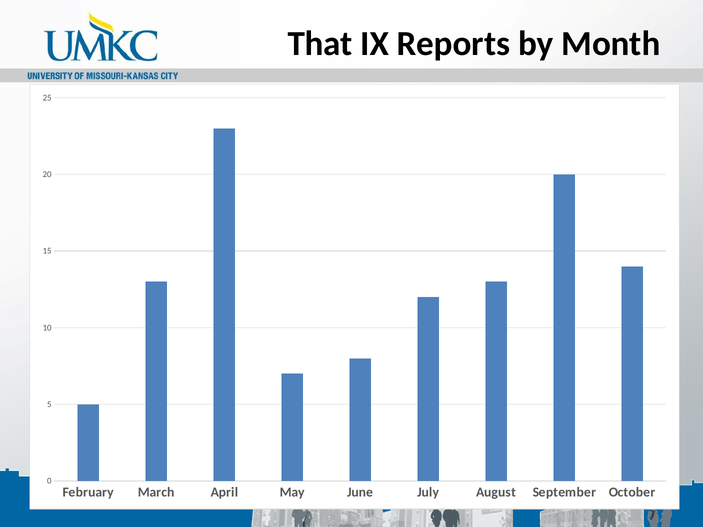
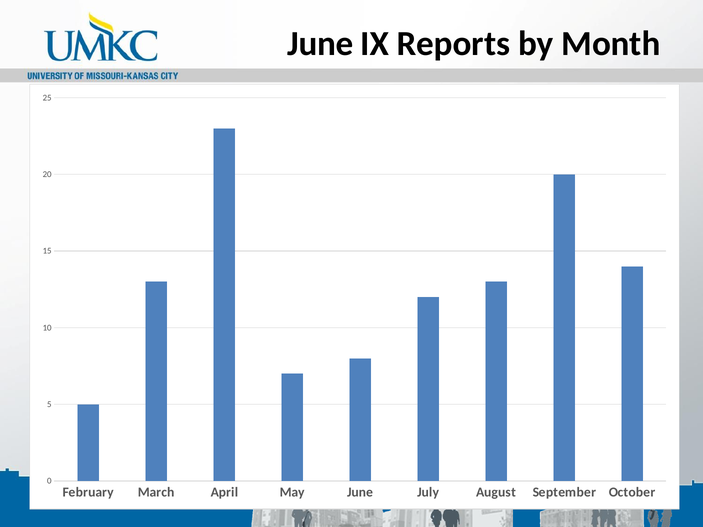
That: That -> June (320, 43)
